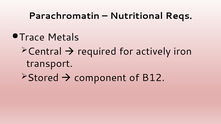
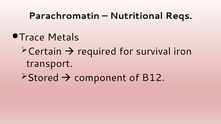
Central: Central -> Certain (45, 52)
actively: actively -> survival (153, 52)
